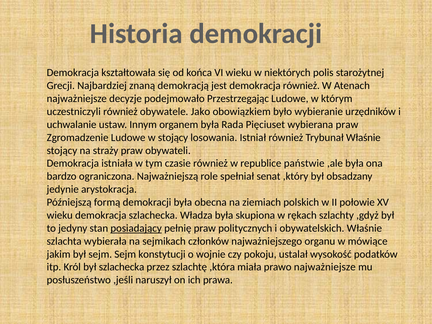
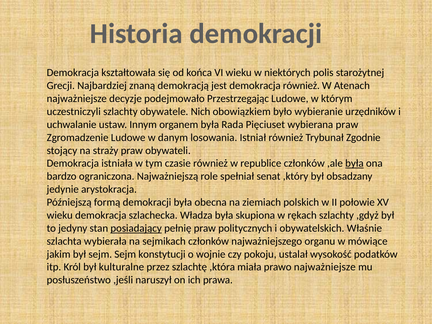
uczestniczyli również: również -> szlachty (120, 112)
Jako: Jako -> Nich (201, 112)
w stojący: stojący -> danym (173, 137)
Trybunał Właśnie: Właśnie -> Zgodnie (363, 137)
republice państwie: państwie -> członków (304, 163)
była underline: none -> present (354, 163)
był szlachecka: szlachecka -> kulturalne (121, 267)
